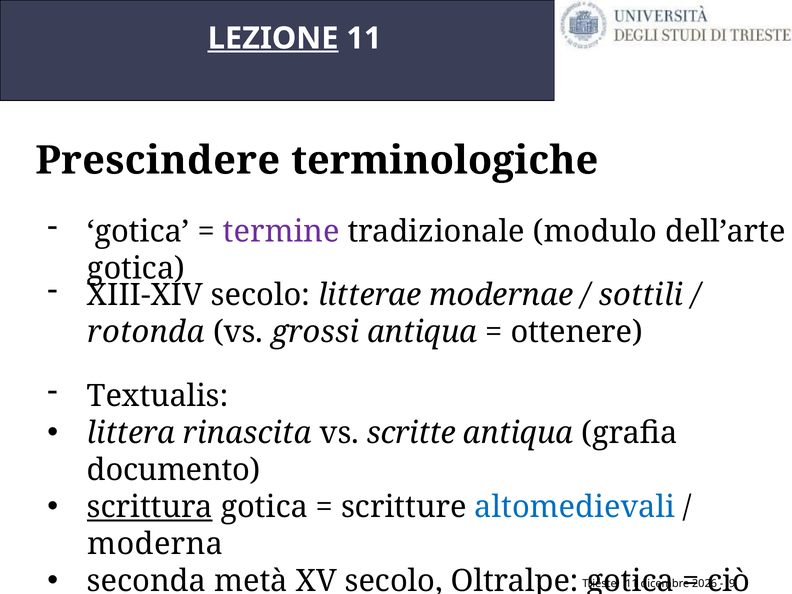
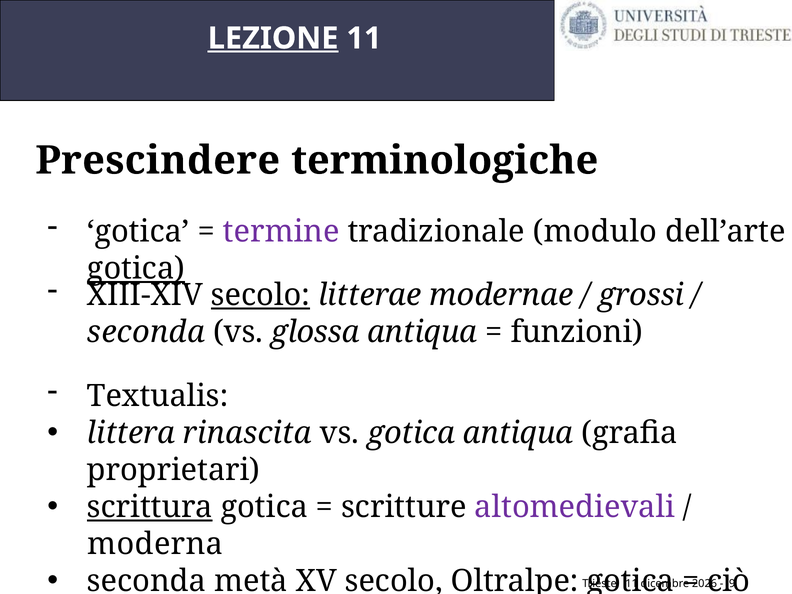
gotica underline: none -> present (136, 269)
secolo underline: none -> present (261, 295)
sottili: sottili -> grossi (641, 295)
rotonda: rotonda -> seconda (146, 332)
grossi: grossi -> glossa (315, 332)
ottenere: ottenere -> funzioni (577, 332)
vs scritte: scritte -> gotica (411, 433)
documento: documento -> proprietari (174, 470)
altomedievali colour: blue -> purple (575, 507)
